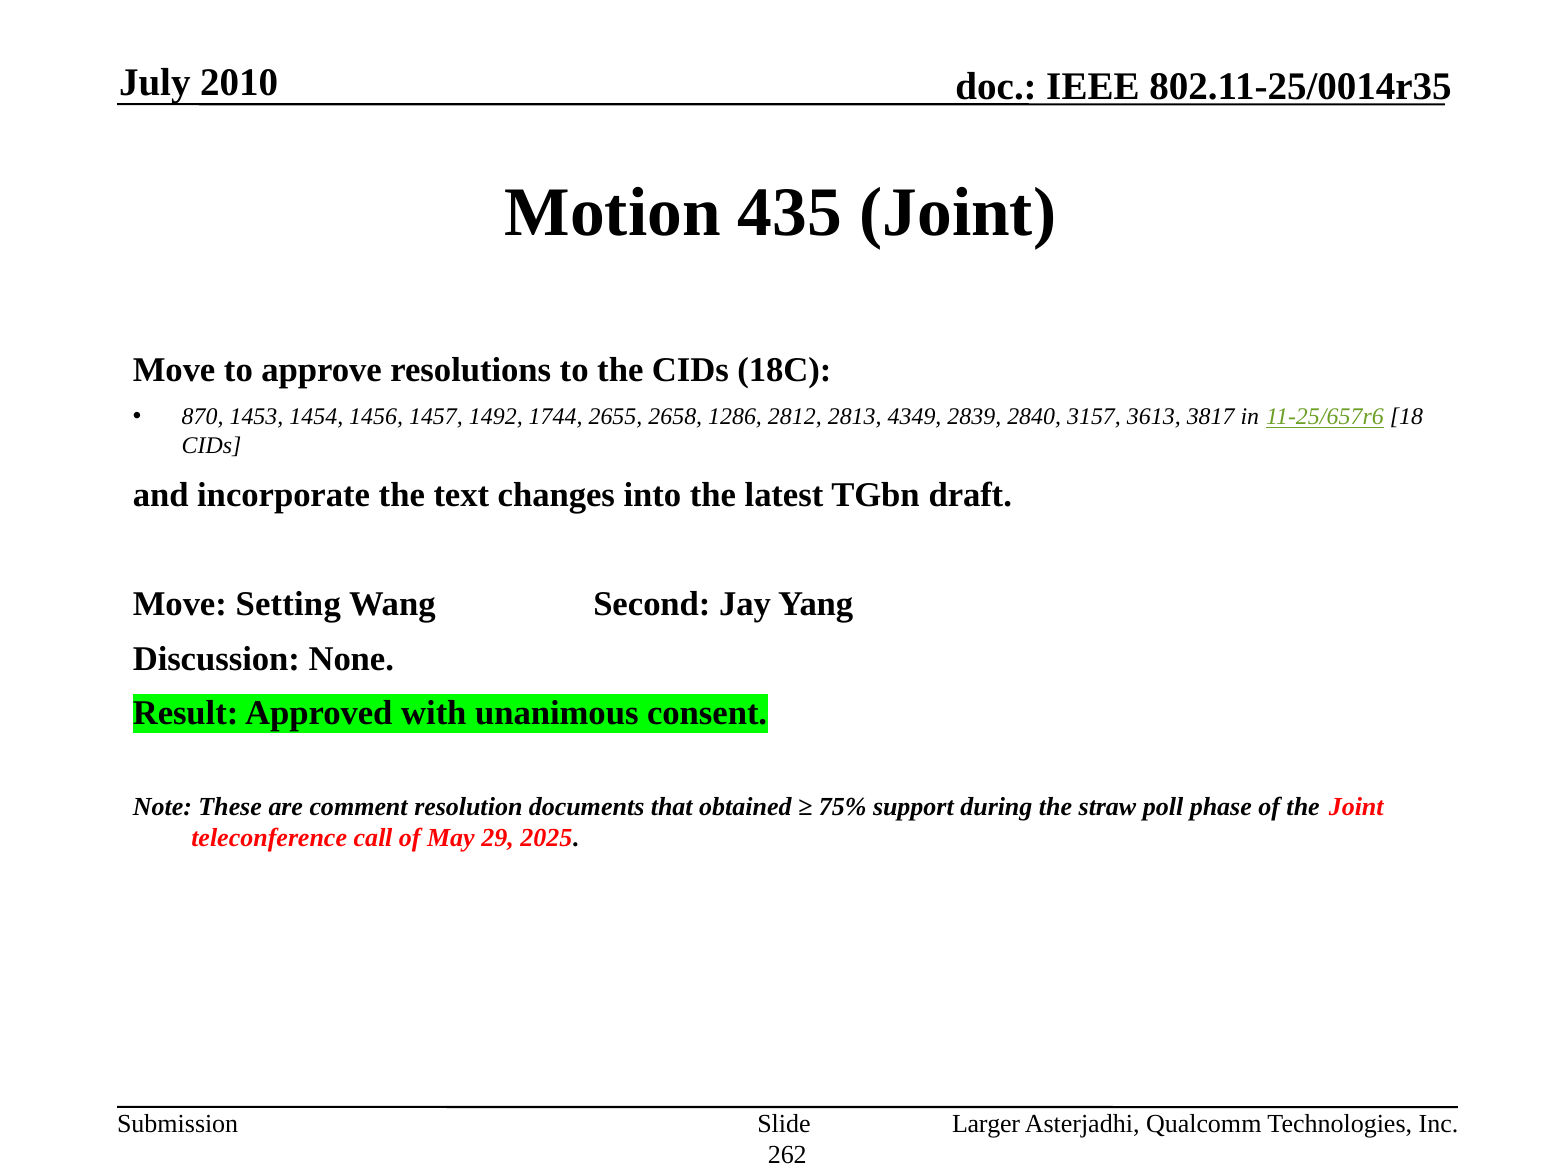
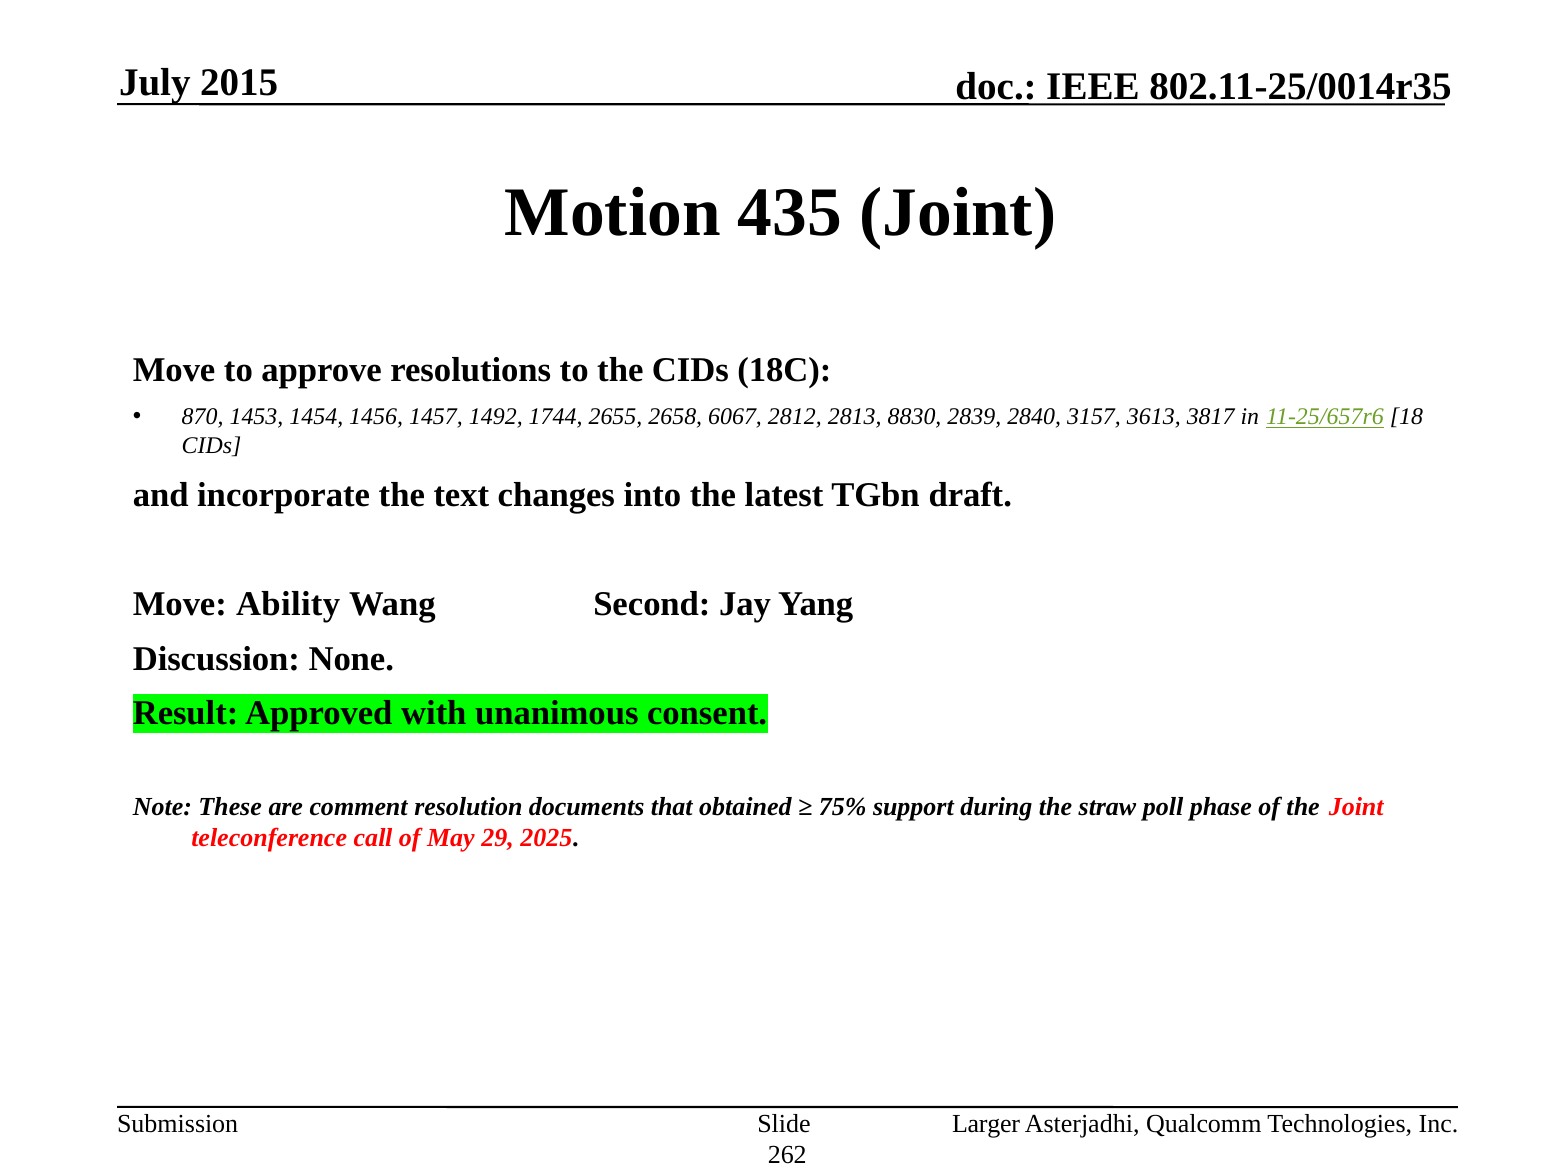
2010: 2010 -> 2015 (239, 83)
1286: 1286 -> 6067 (735, 417)
4349: 4349 -> 8830 (915, 417)
Setting: Setting -> Ability (288, 604)
